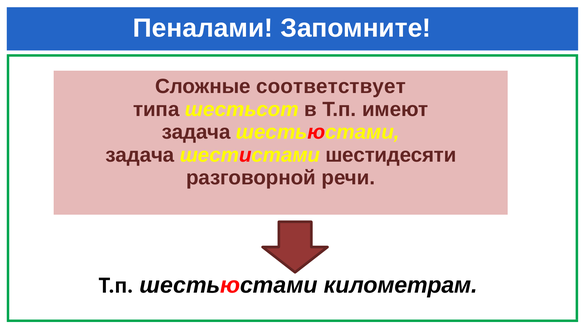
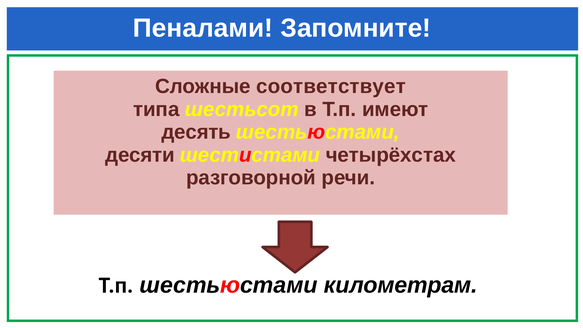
задача: задача -> десять (196, 132)
задача: задача -> десяти (140, 155)
шестидесяти: шестидесяти -> четырёхстах (391, 155)
